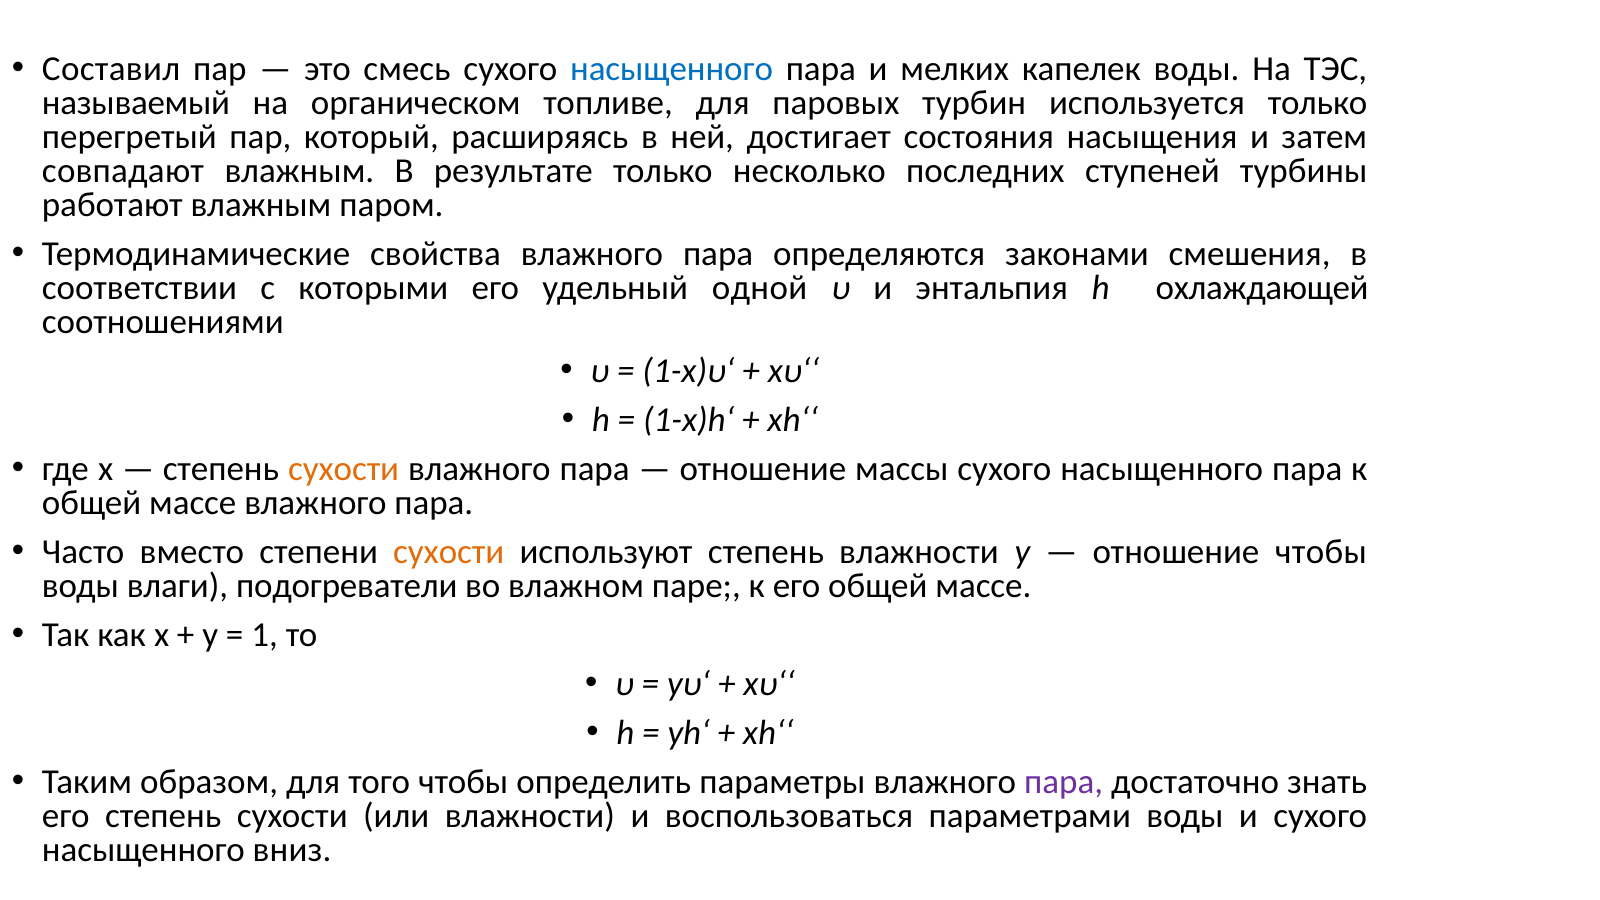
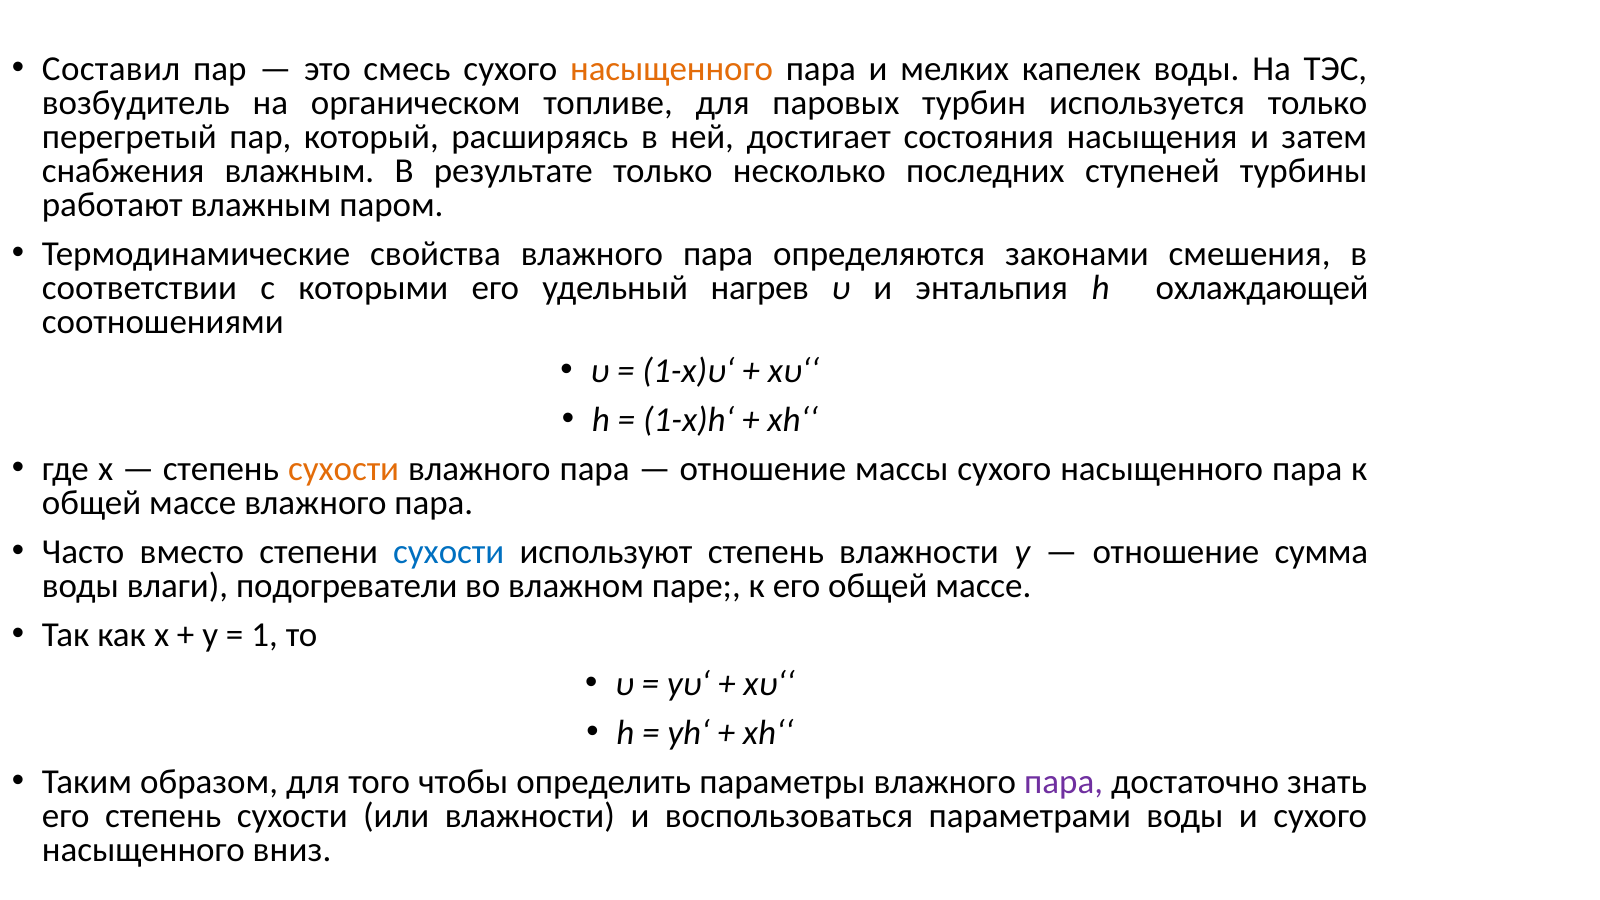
насыщенного colour: blue -> orange (672, 69)
называемый: называемый -> возбудитель (136, 103)
совпадают: совпадают -> снабжения (123, 171)
одной: одной -> нагрев (760, 288)
сухости colour: orange -> blue (449, 552)
отношение чтобы: чтобы -> сумма (1321, 552)
